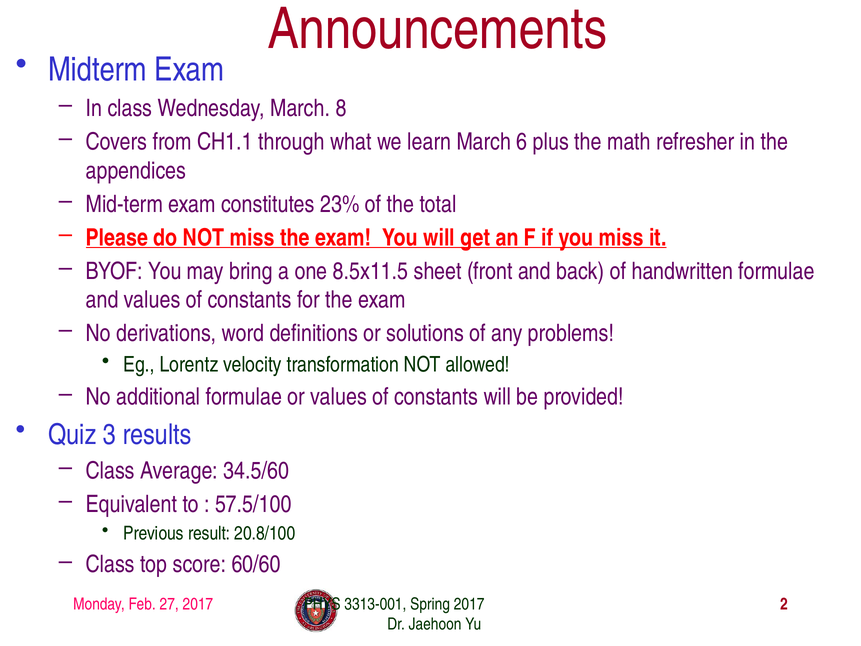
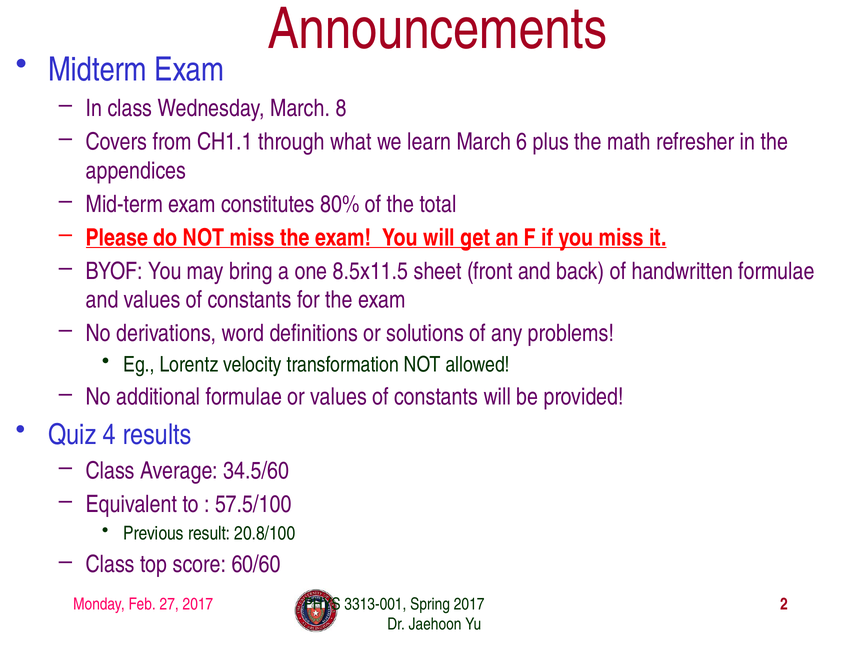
23%: 23% -> 80% (340, 204)
3: 3 -> 4 (109, 435)
